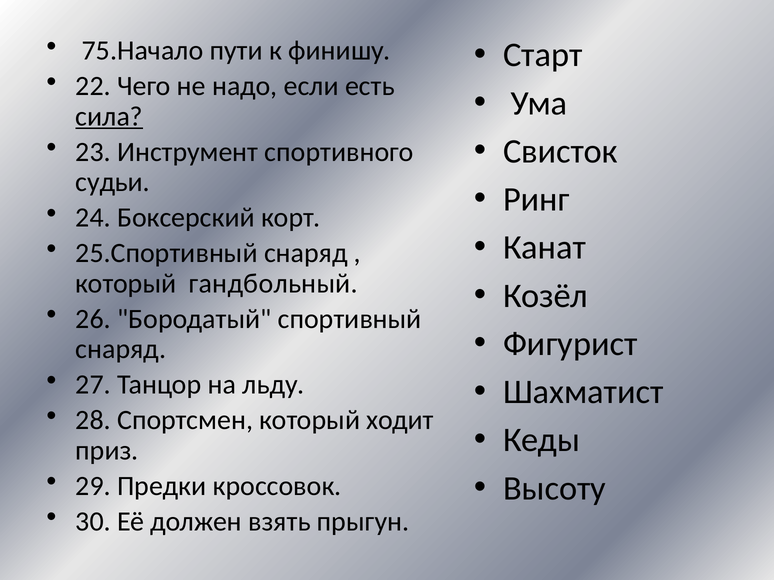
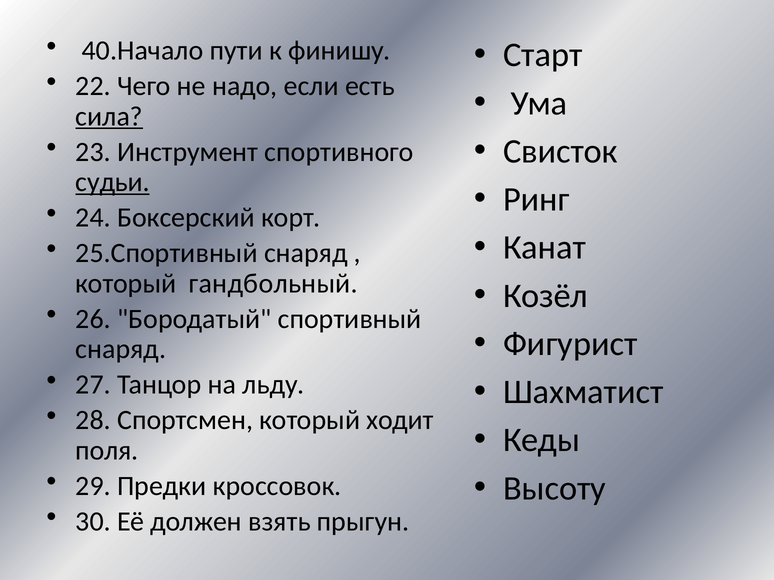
75.Начало: 75.Начало -> 40.Начало (143, 51)
судьи underline: none -> present (113, 182)
приз: приз -> поля (107, 451)
